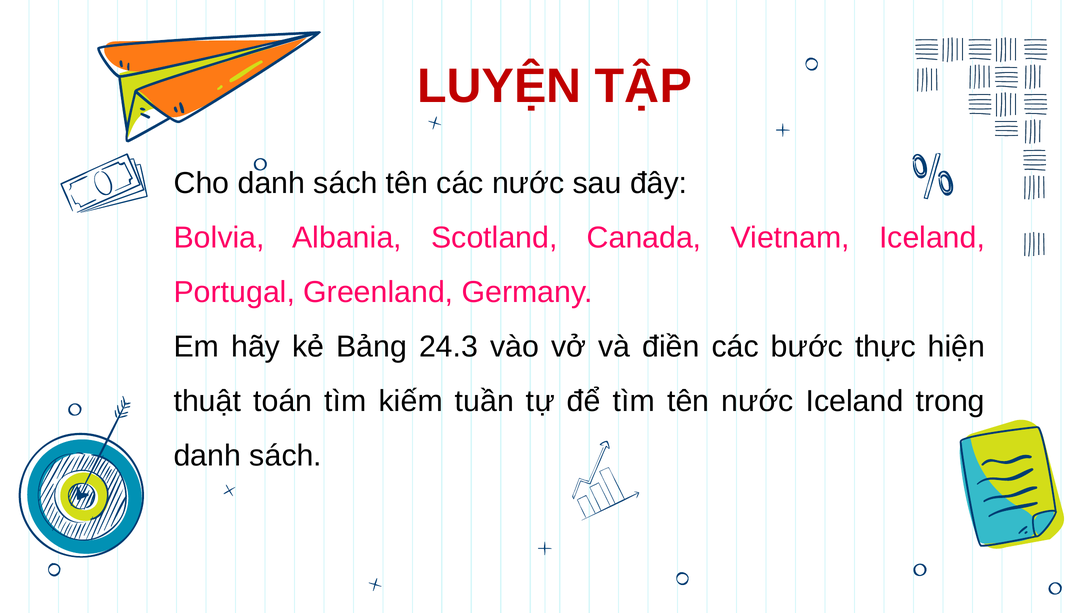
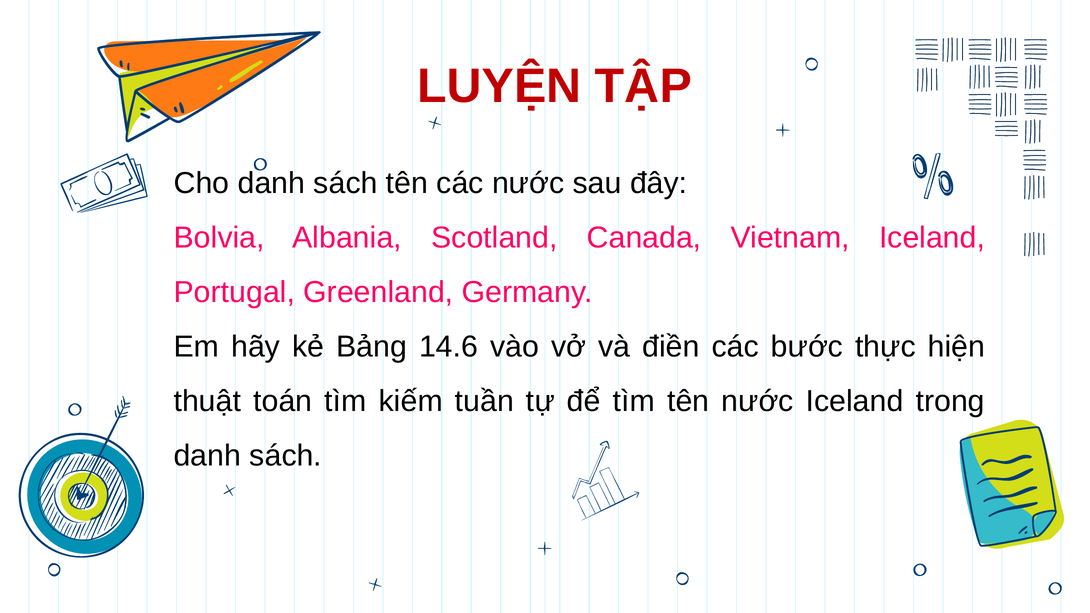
24.3: 24.3 -> 14.6 (449, 347)
